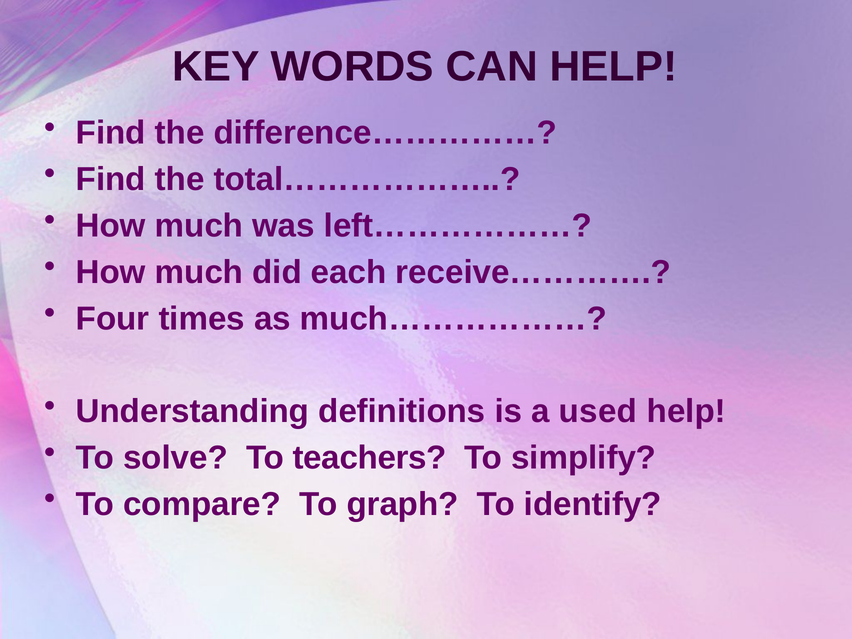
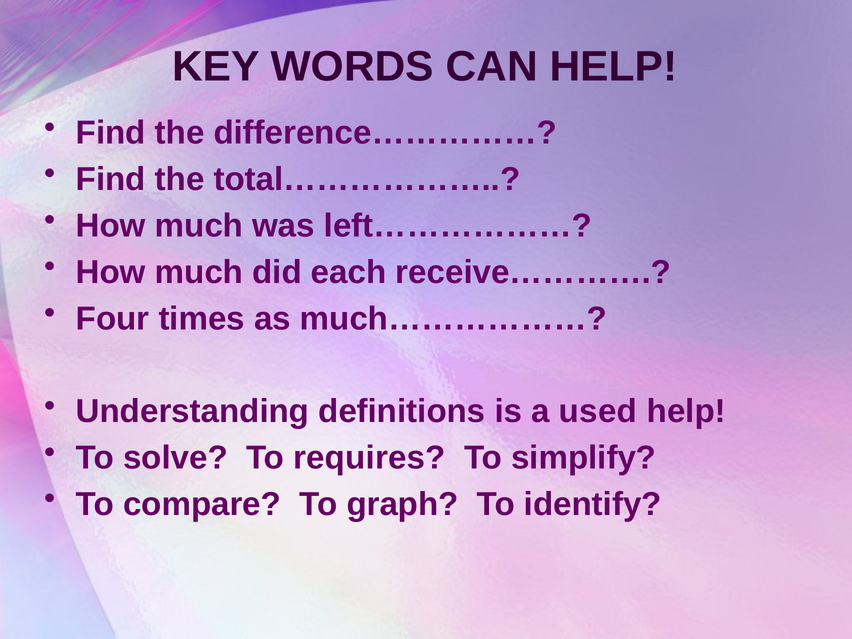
teachers: teachers -> requires (369, 458)
